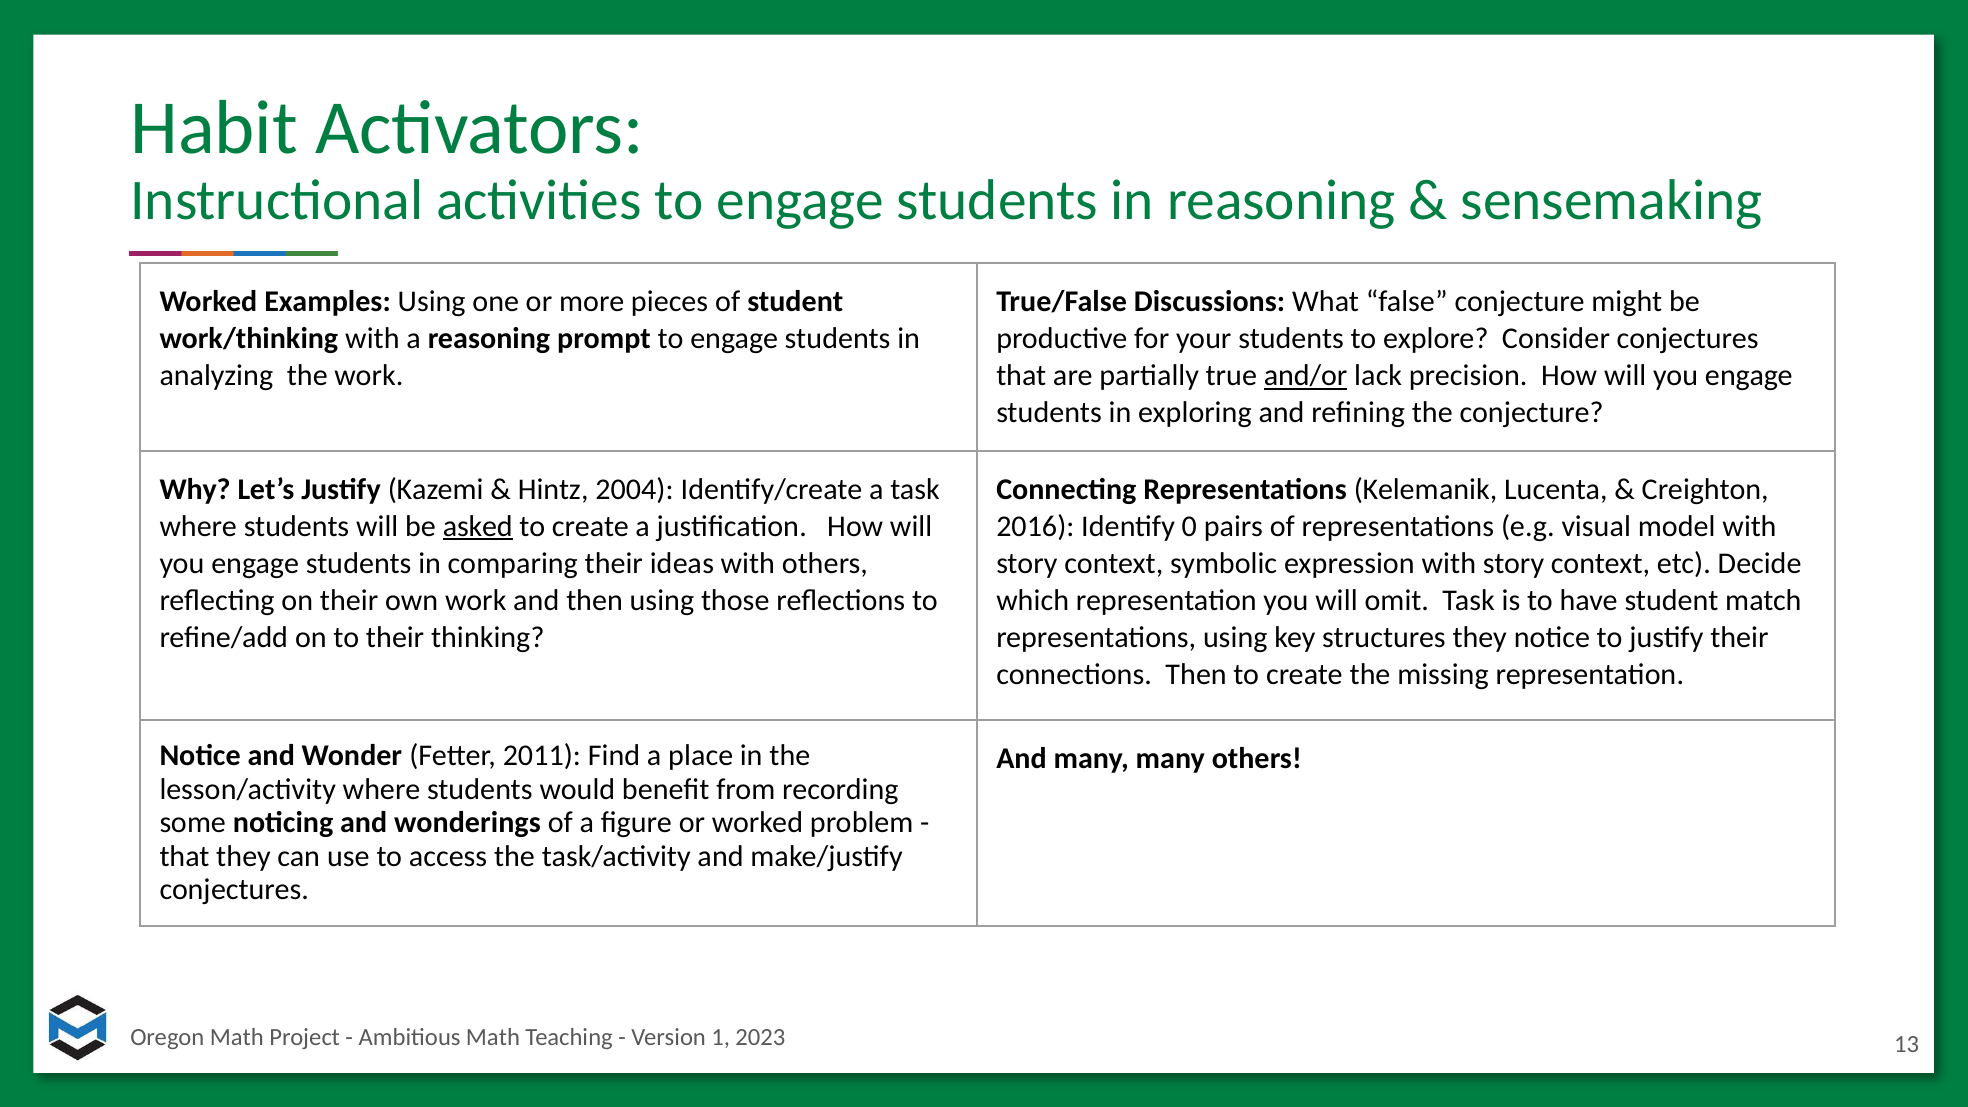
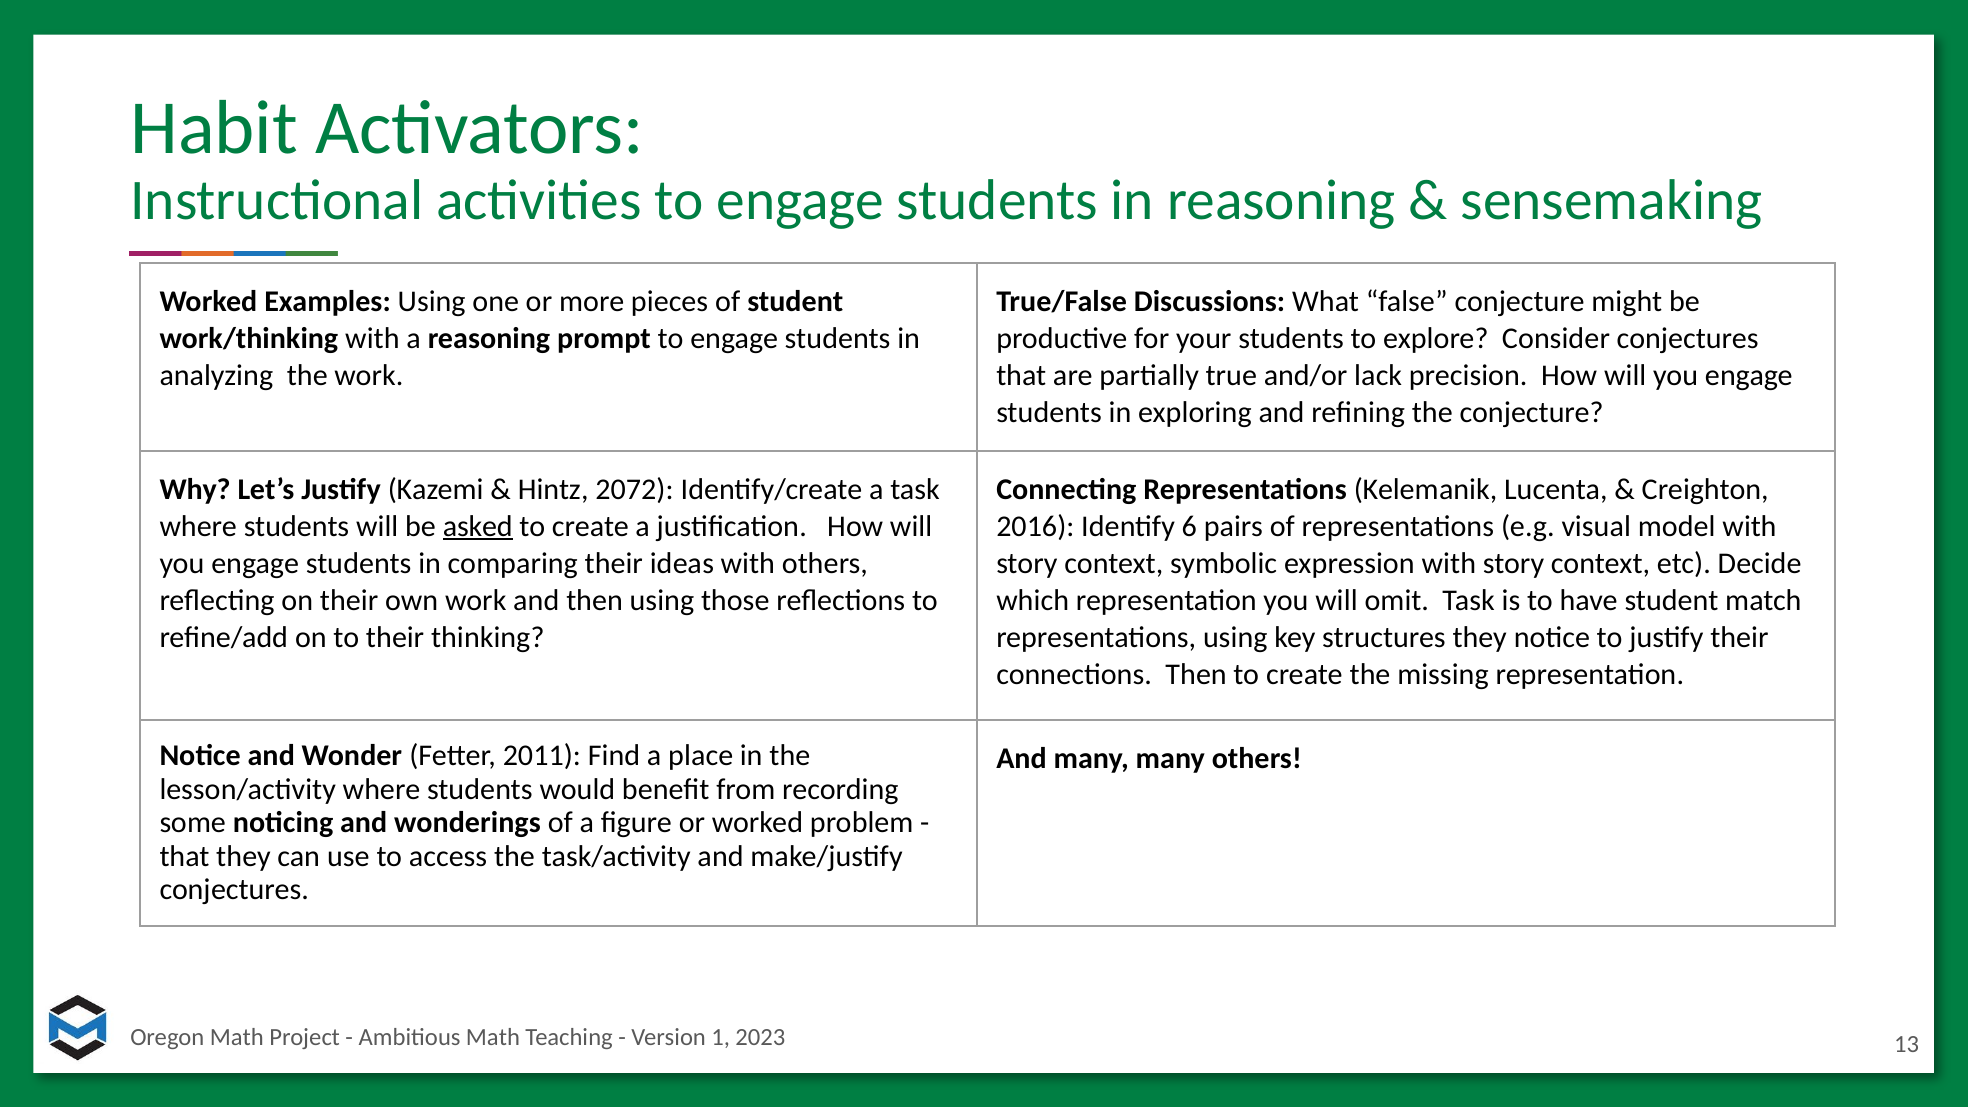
and/or underline: present -> none (1306, 376)
2004: 2004 -> 2072 (635, 489)
0: 0 -> 6 (1189, 526)
